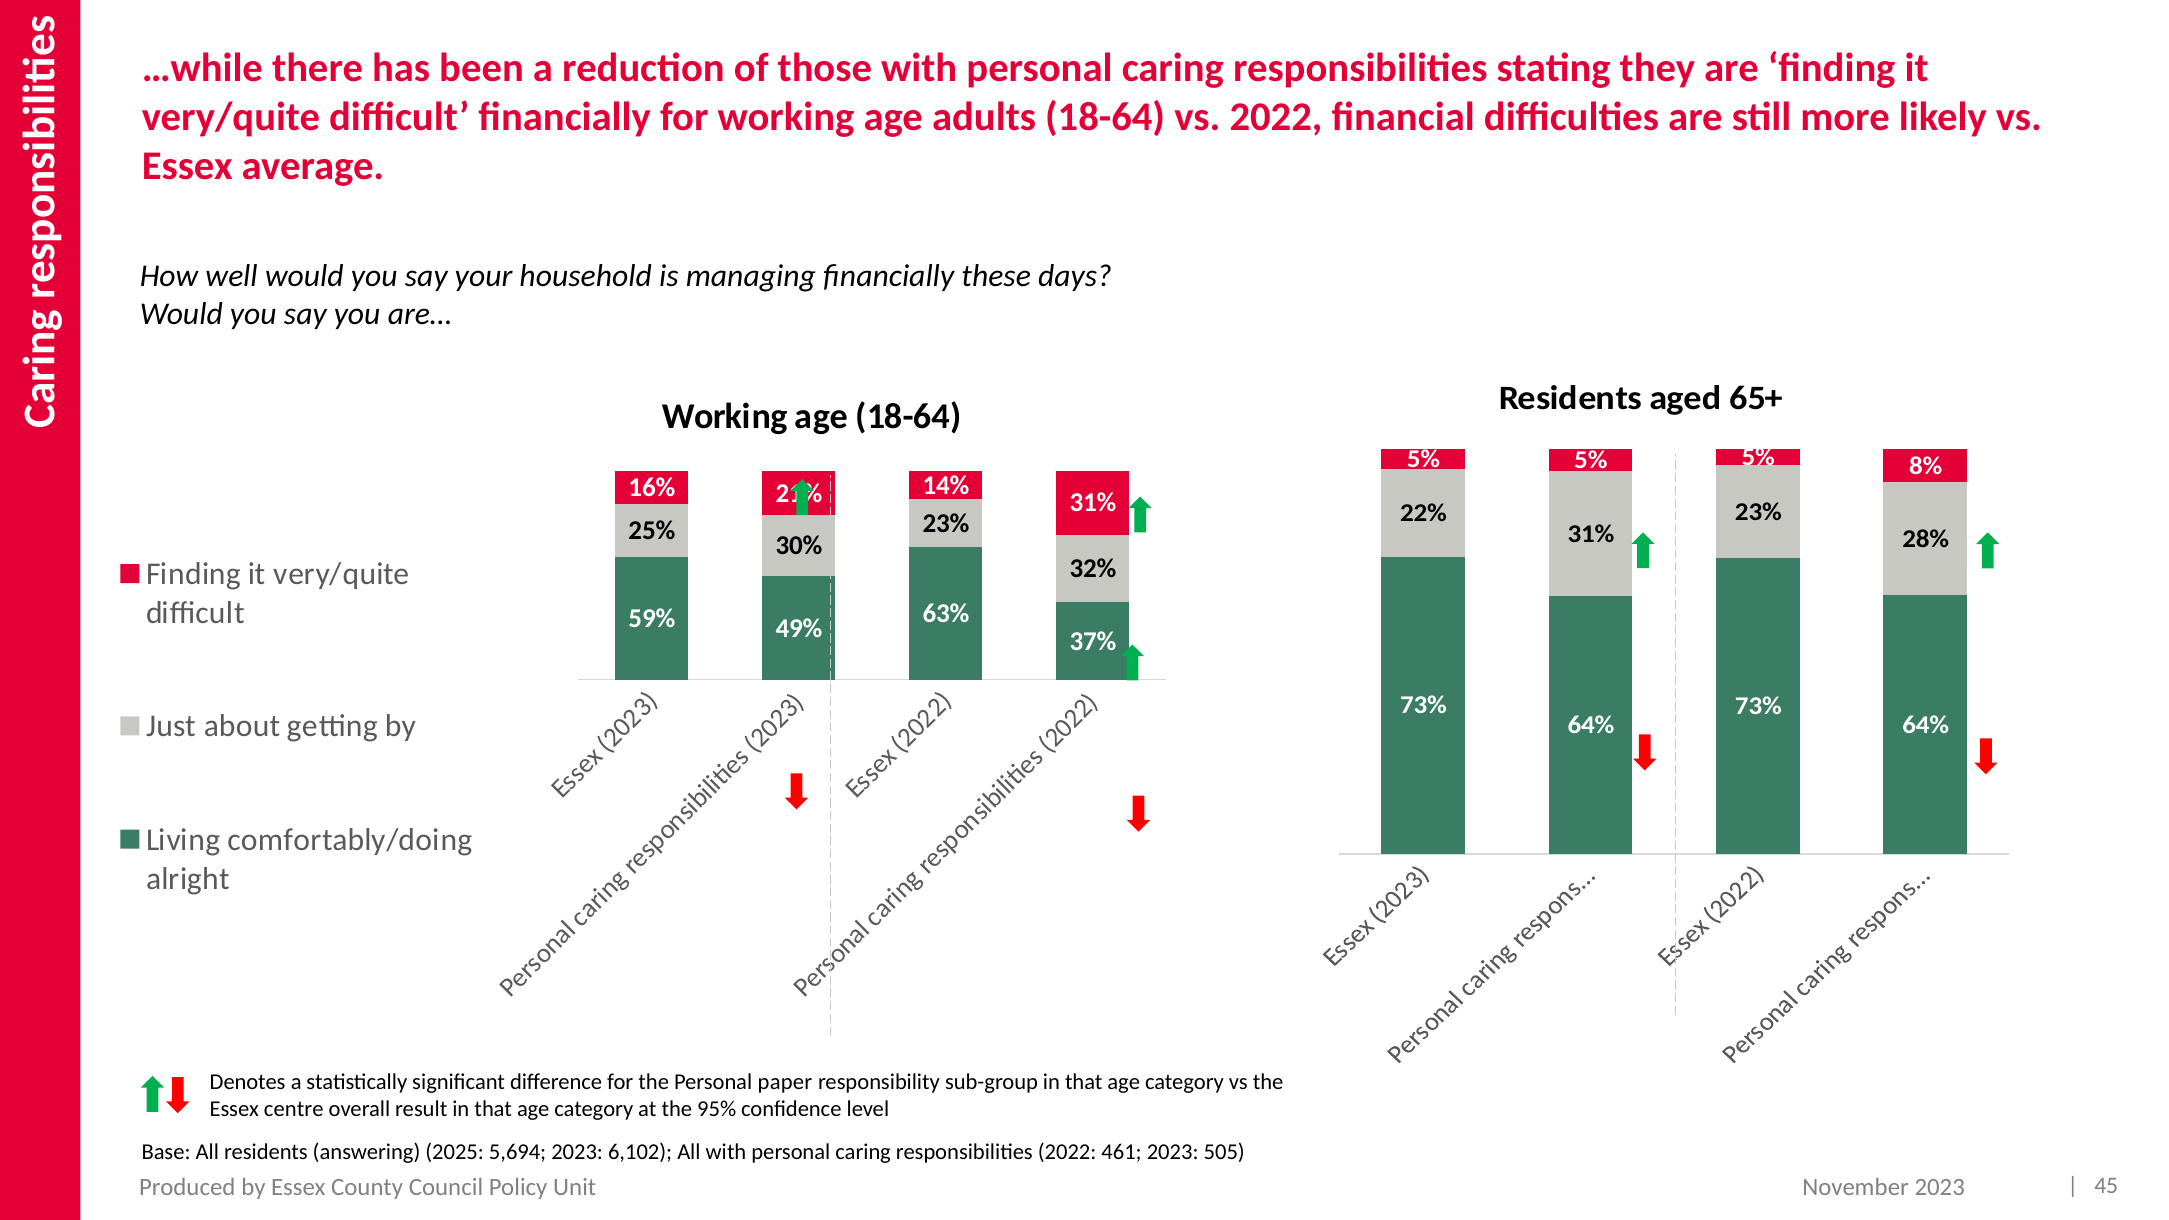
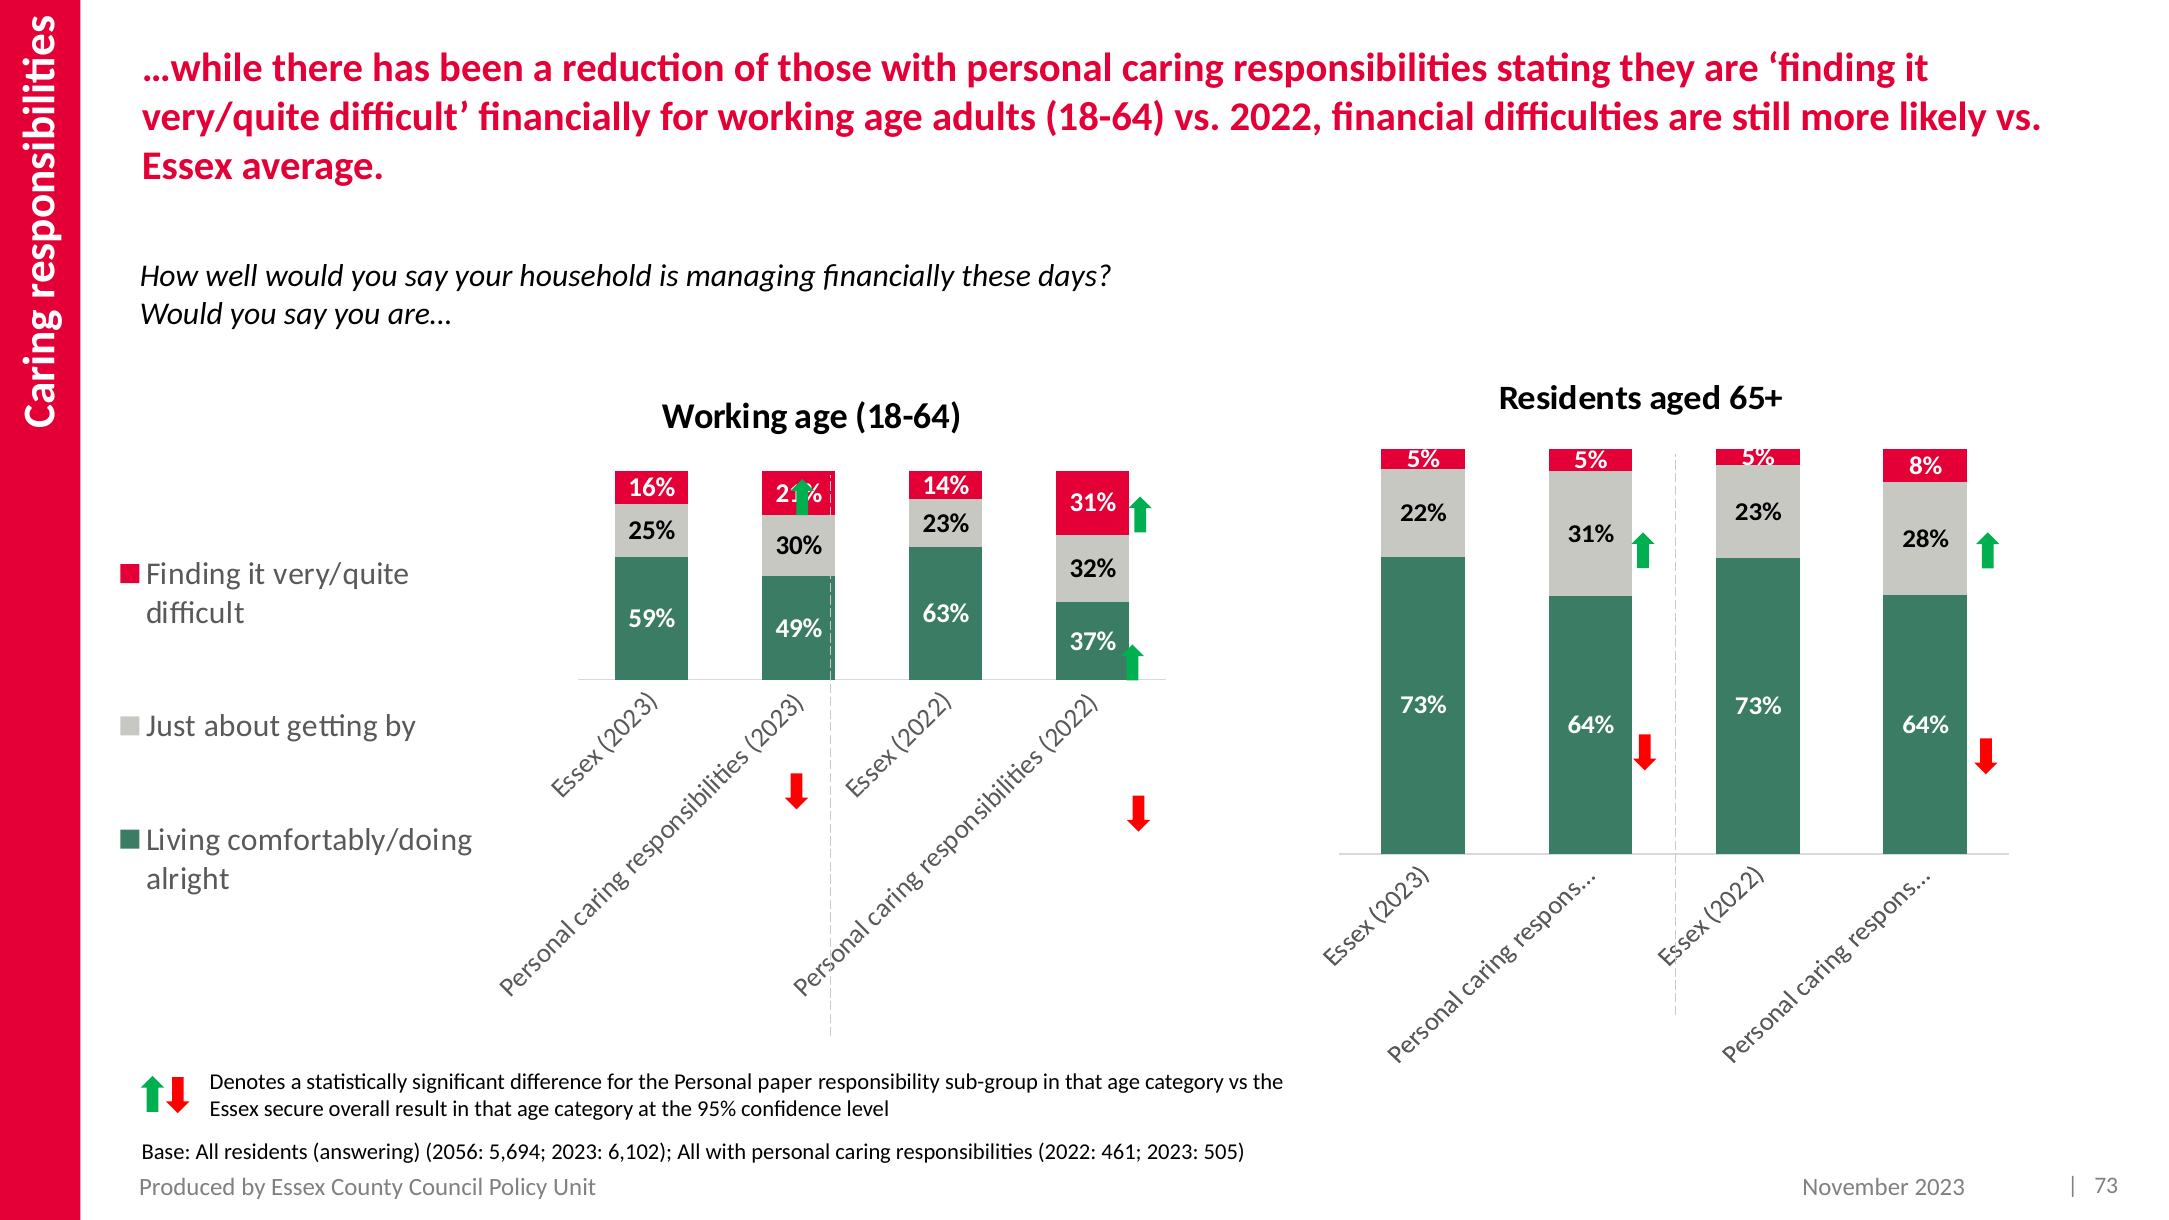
centre: centre -> secure (294, 1109)
2025: 2025 -> 2056 (455, 1152)
45: 45 -> 73 (2106, 1186)
